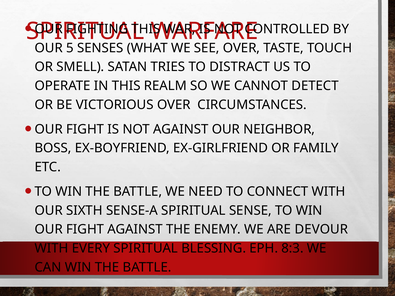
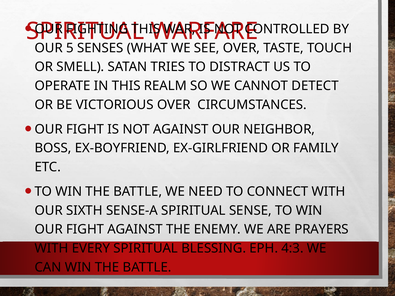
DEVOUR: DEVOUR -> PRAYERS (321, 230)
8:3: 8:3 -> 4:3 (292, 249)
